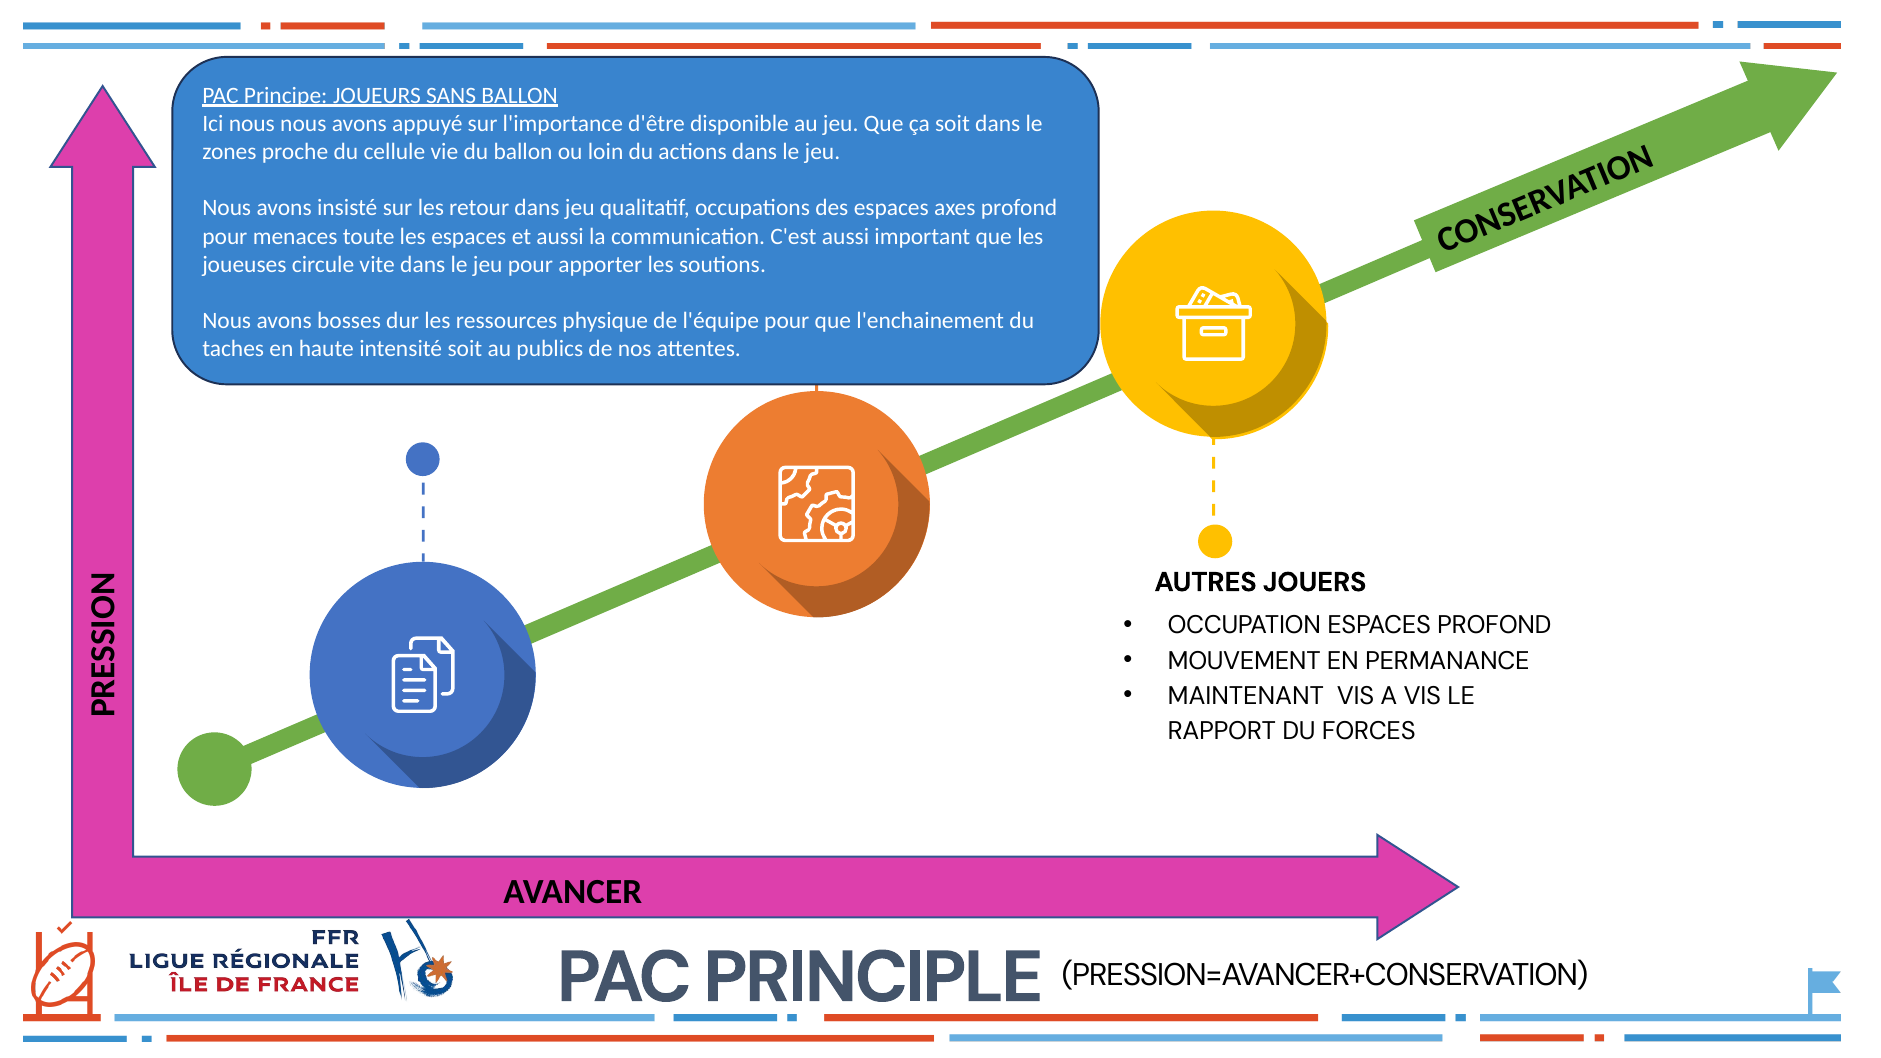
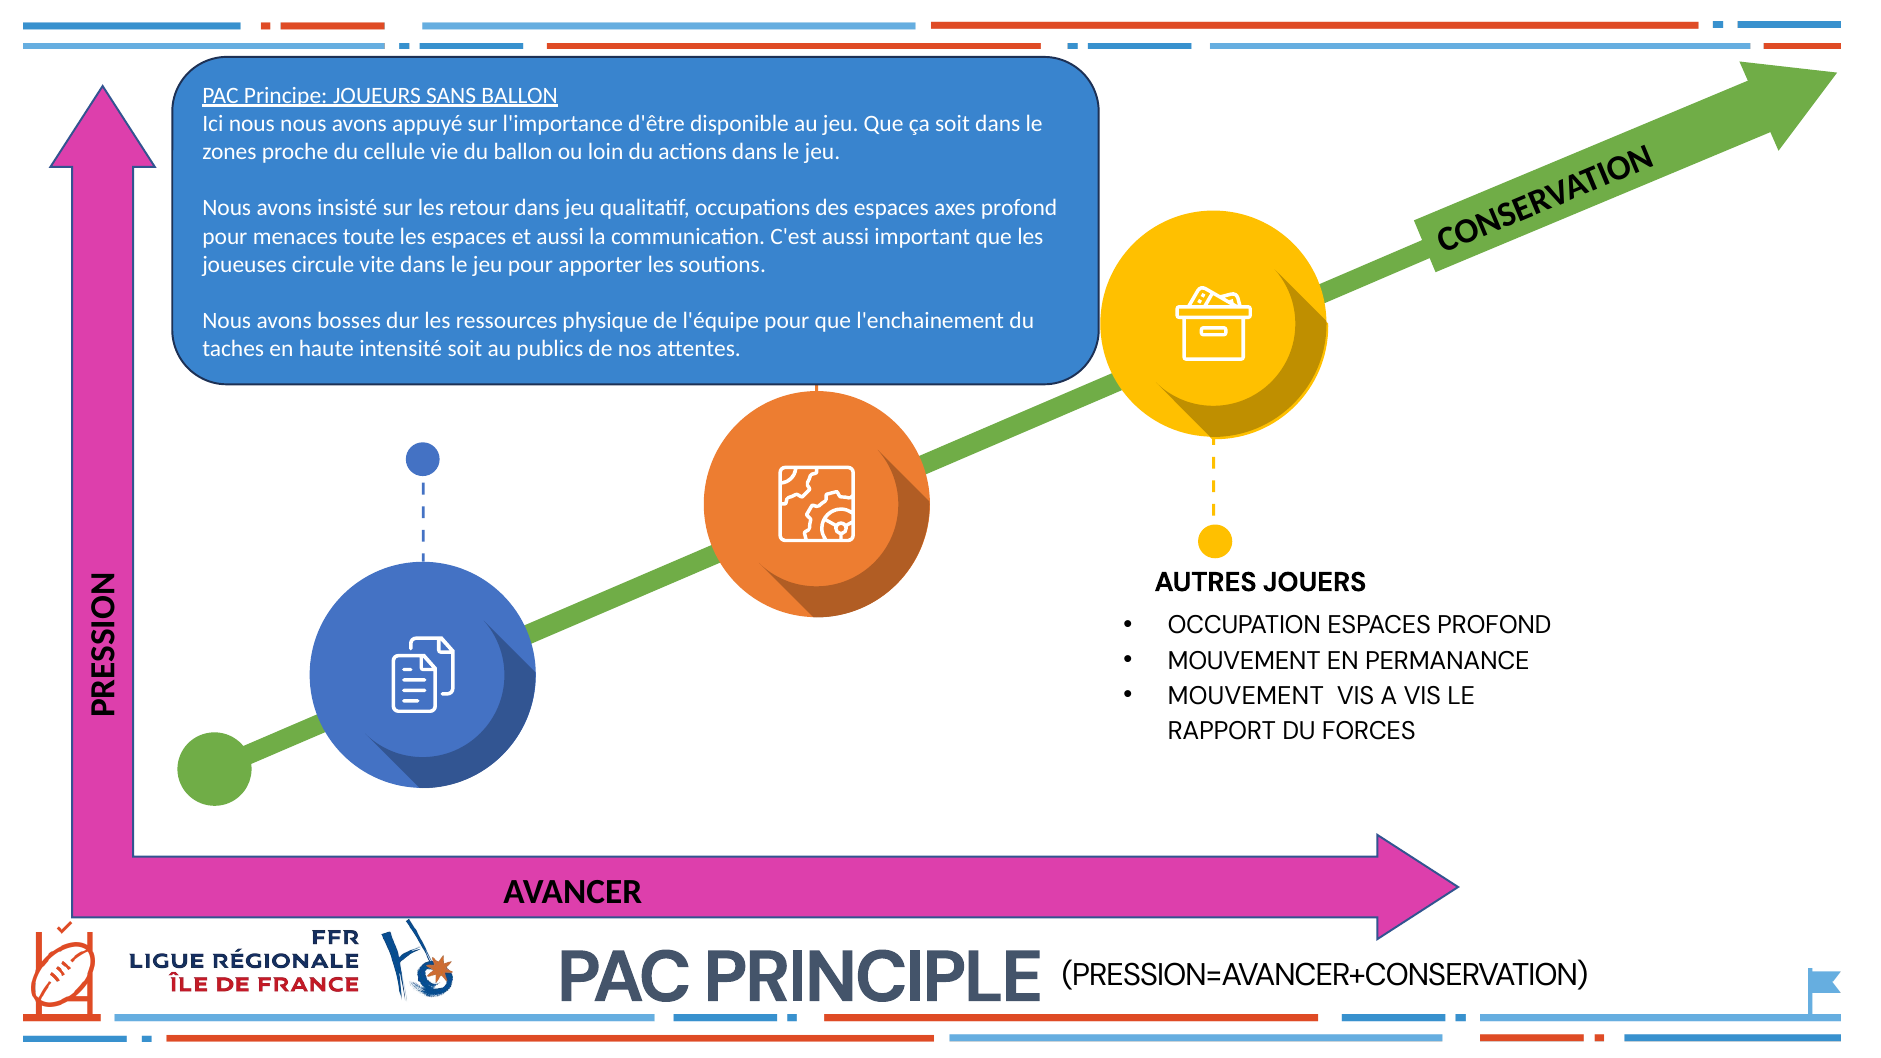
MAINTENANT: MAINTENANT -> MOUVEMENT (1246, 696)
